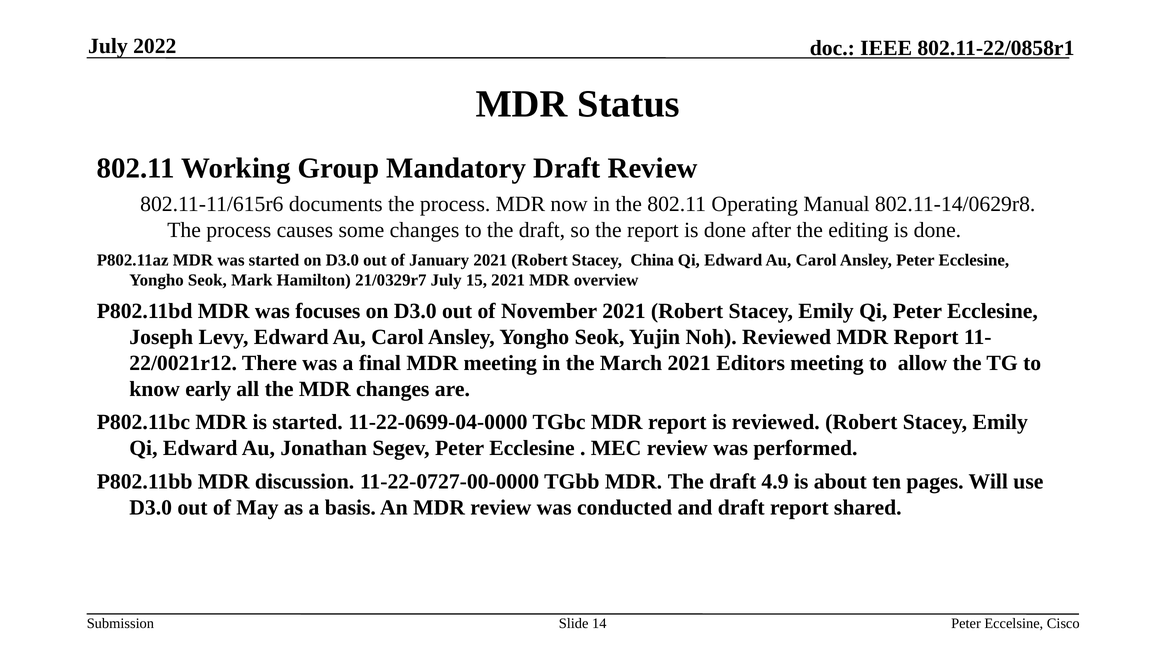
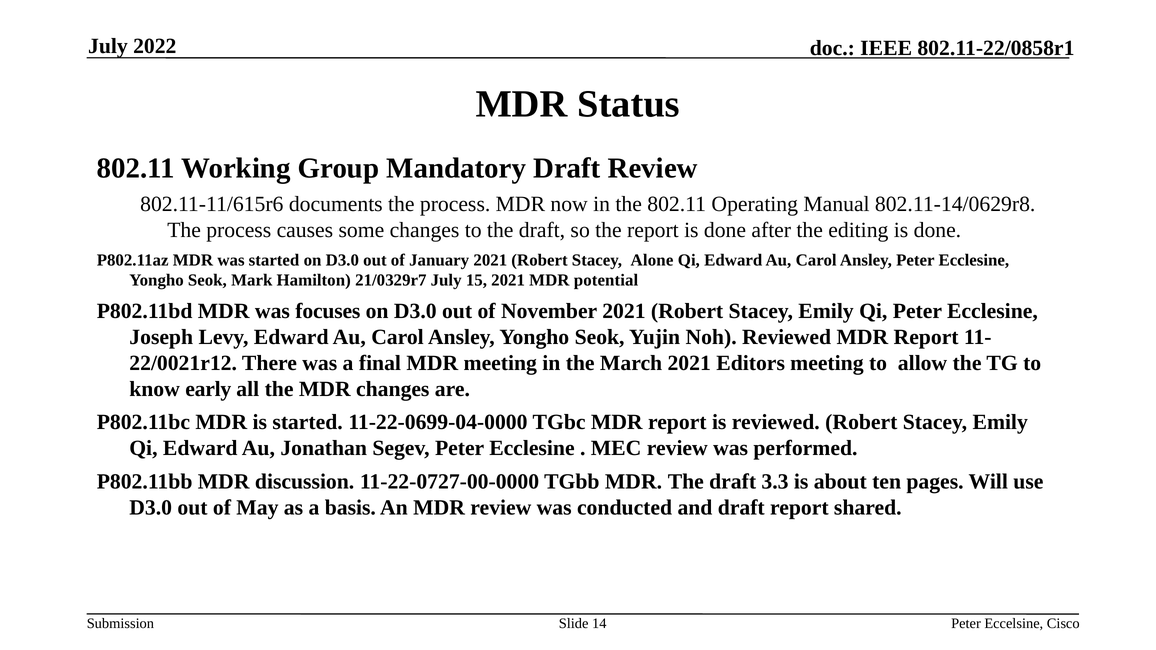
China: China -> Alone (652, 260)
overview: overview -> potential (606, 280)
4.9: 4.9 -> 3.3 (775, 482)
